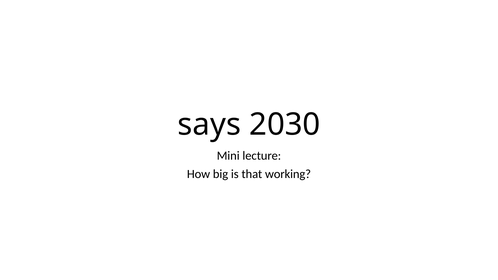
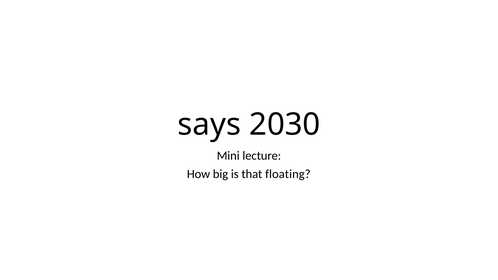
working: working -> floating (288, 174)
